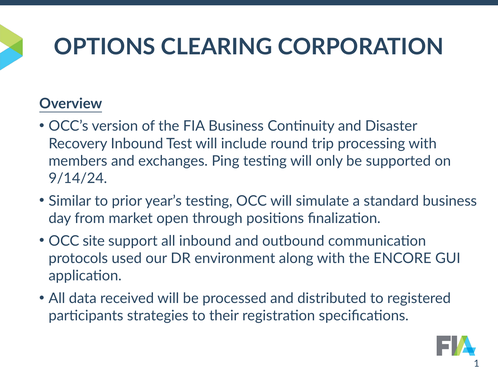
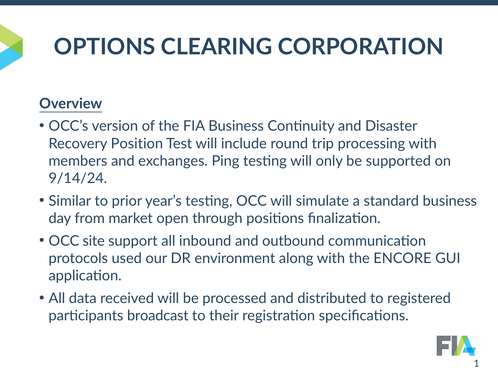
Recovery Inbound: Inbound -> Position (137, 144)
strategies: strategies -> broadcast (158, 316)
